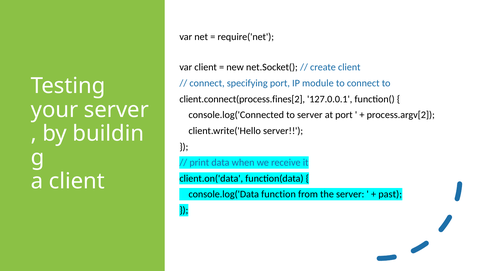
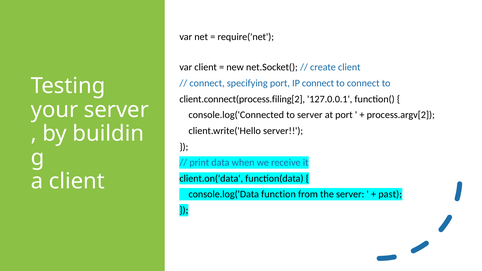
IP module: module -> connect (318, 83)
client.connect(process.fines[2: client.connect(process.fines[2 -> client.connect(process.filing[2 (242, 99)
